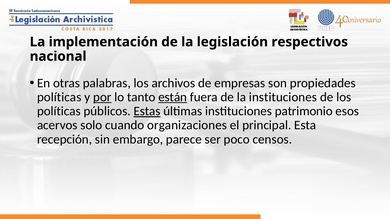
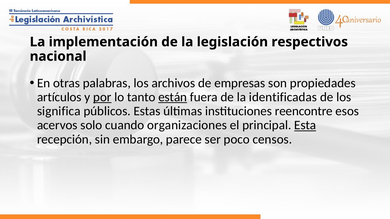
políticas: políticas -> artículos (59, 97)
la instituciones: instituciones -> identificadas (283, 97)
políticas: políticas -> significa (59, 111)
Estas underline: present -> none (147, 111)
patrimonio: patrimonio -> reencontre (304, 111)
Esta underline: none -> present (305, 125)
